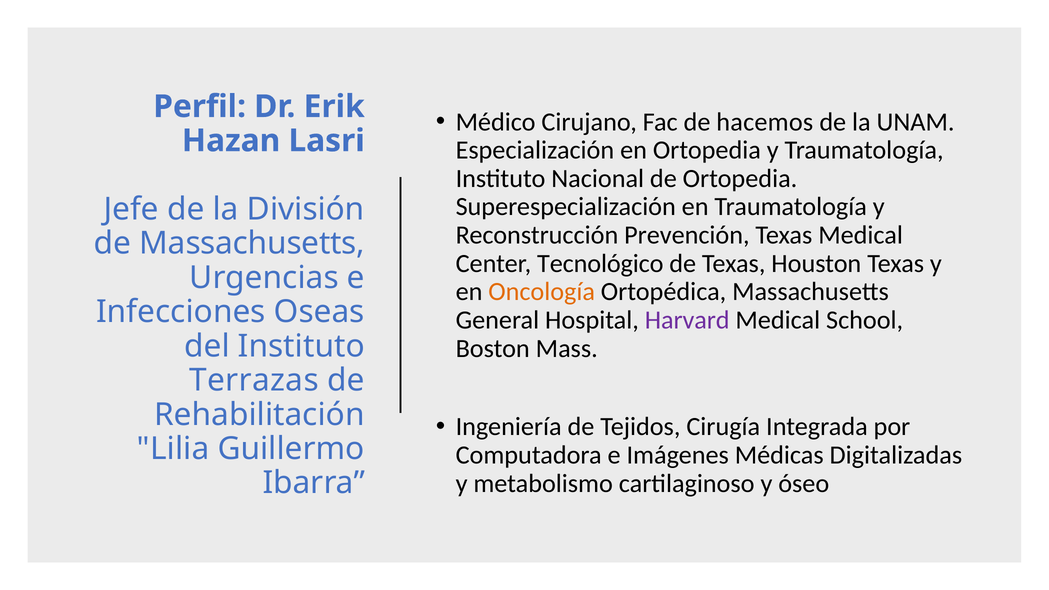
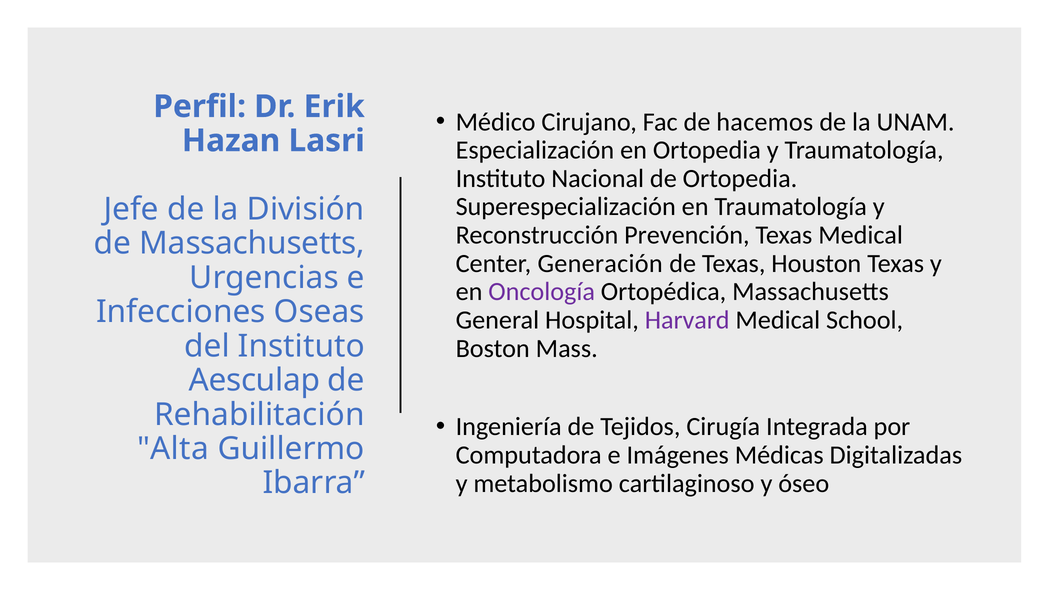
Tecnológico: Tecnológico -> Generación (600, 263)
Oncología colour: orange -> purple (542, 292)
Terrazas: Terrazas -> Aesculap (254, 380)
Lilia: Lilia -> Alta (173, 449)
